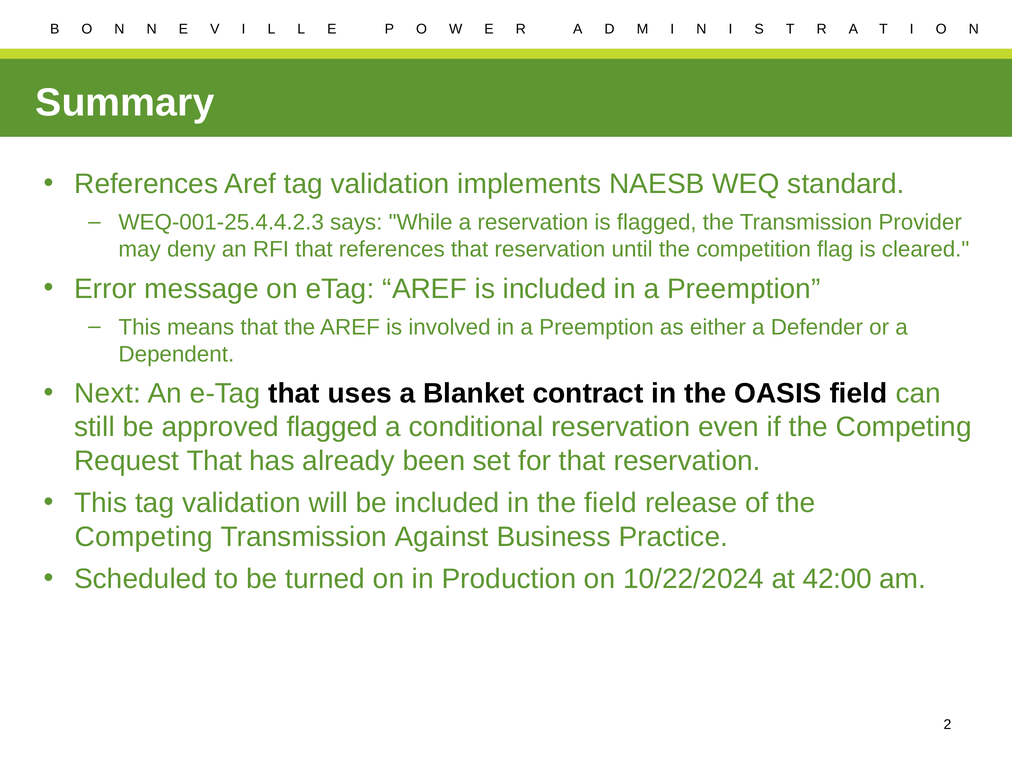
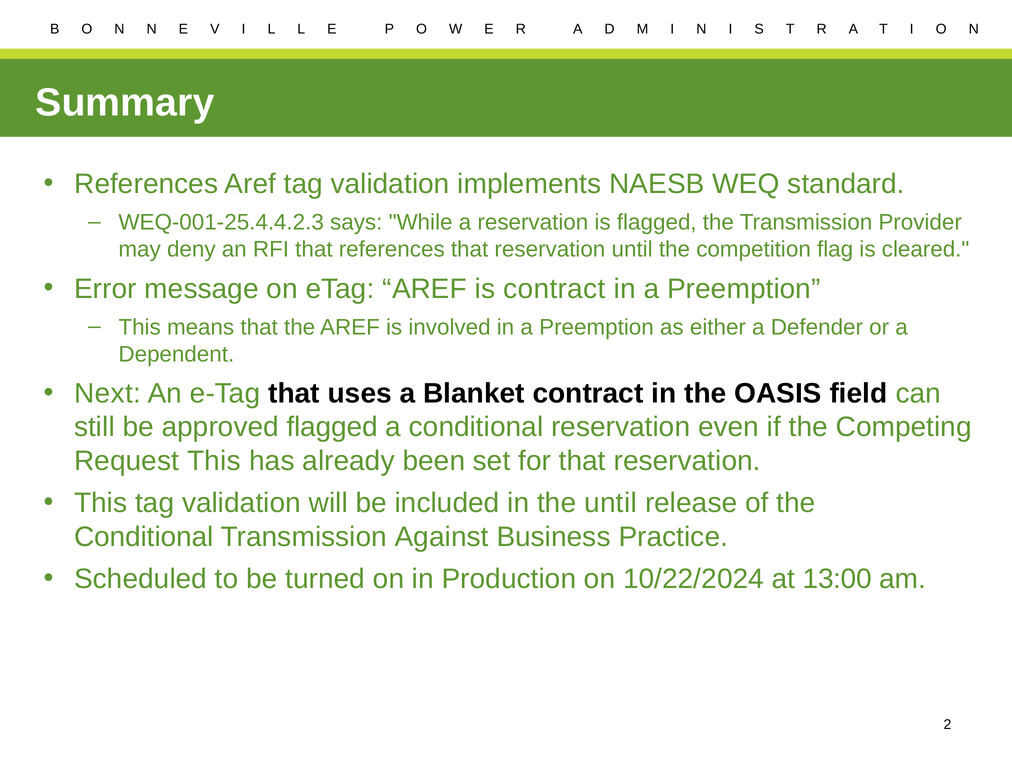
is included: included -> contract (554, 289)
Request That: That -> This (214, 461)
the field: field -> until (610, 503)
Competing: Competing -> Conditional (144, 537)
42:00: 42:00 -> 13:00 (837, 579)
